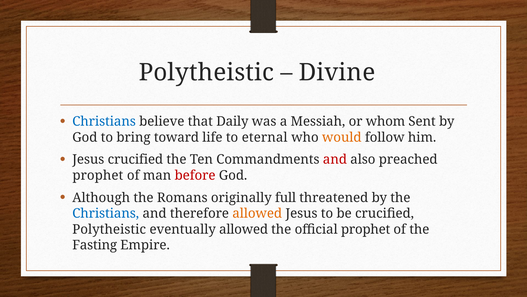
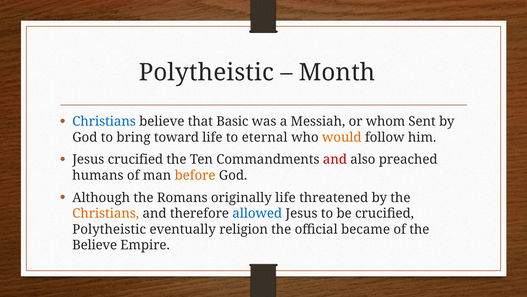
Divine: Divine -> Month (337, 72)
Daily: Daily -> Basic (232, 121)
prophet: prophet -> humans (98, 175)
before colour: red -> orange (195, 175)
originally full: full -> life (285, 197)
Christians colour: blue -> orange (106, 213)
allowed colour: orange -> blue (257, 213)
eventually allowed: allowed -> religion (244, 229)
official prophet: prophet -> became (366, 229)
Fasting: Fasting -> Believe (95, 245)
